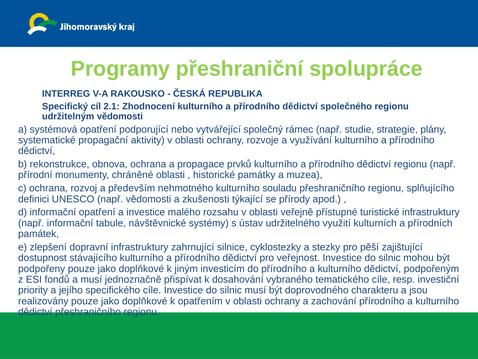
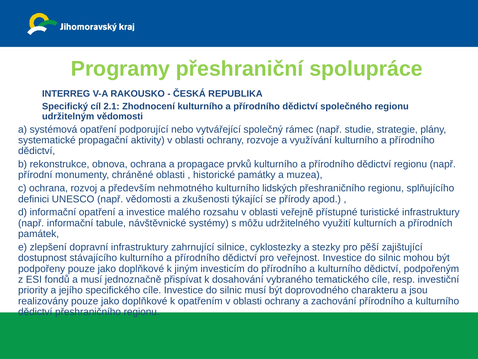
souladu: souladu -> lidských (280, 188)
ústav: ústav -> môžu (251, 223)
